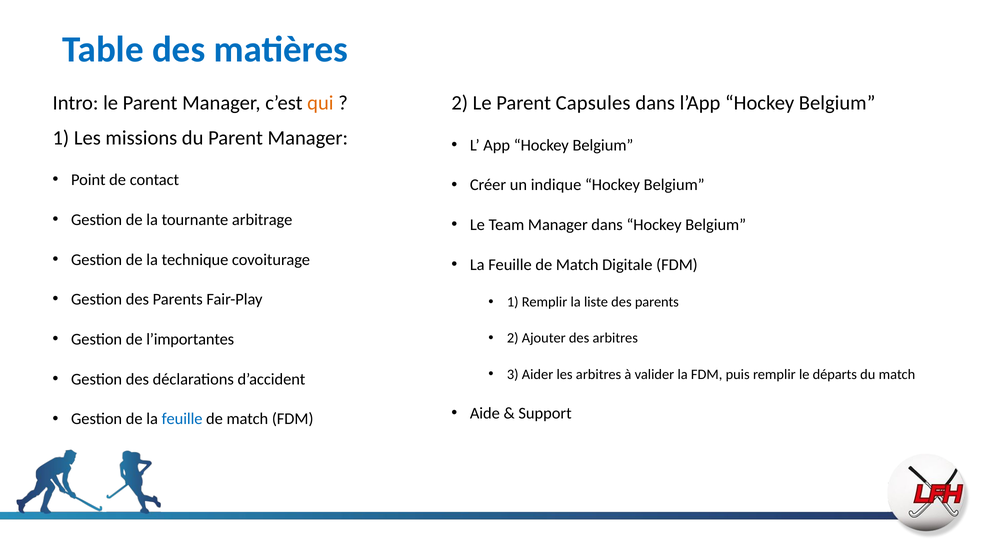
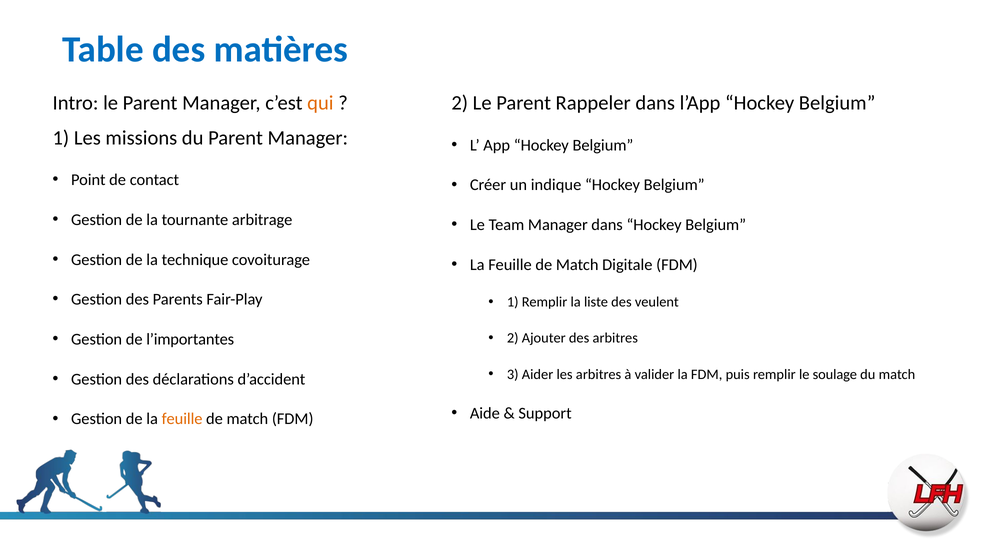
Capsules: Capsules -> Rappeler (593, 103)
liste des parents: parents -> veulent (657, 302)
départs: départs -> soulage (835, 375)
feuille colour: blue -> orange (182, 419)
